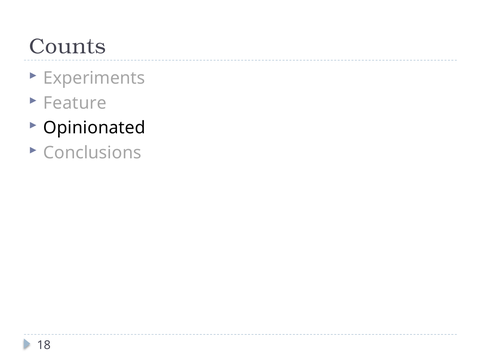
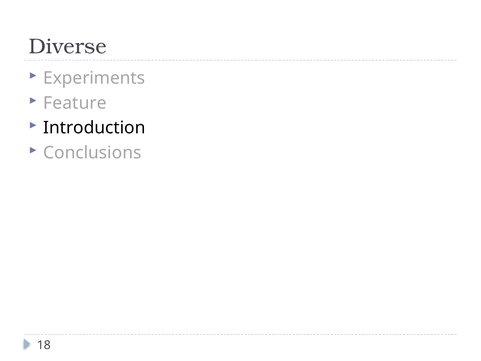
Counts: Counts -> Diverse (68, 46)
Opinionated: Opinionated -> Introduction (94, 128)
